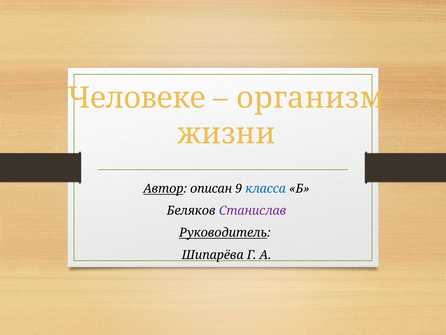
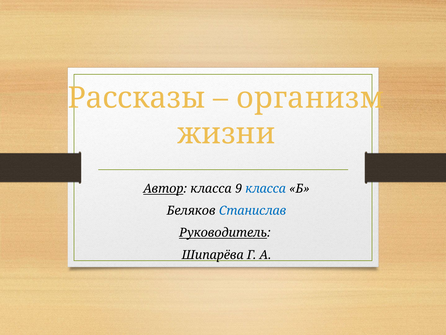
Человеке: Человеке -> Рассказы (137, 98)
Автор описан: описан -> класса (211, 188)
Станислав colour: purple -> blue (253, 210)
